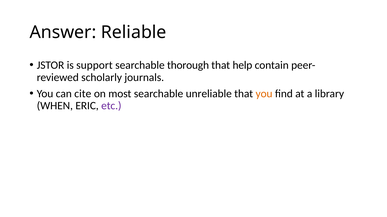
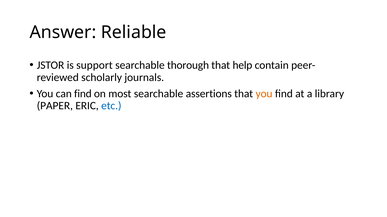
can cite: cite -> find (83, 94)
unreliable: unreliable -> assertions (209, 94)
WHEN: WHEN -> PAPER (55, 106)
etc colour: purple -> blue (111, 106)
